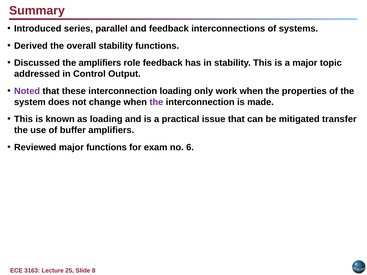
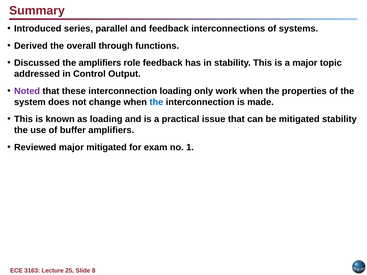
overall stability: stability -> through (116, 46)
the colour: purple -> blue (156, 102)
mitigated transfer: transfer -> stability (339, 119)
major functions: functions -> mitigated (107, 147)
6: 6 -> 1 (190, 147)
